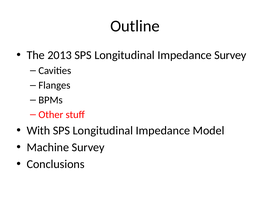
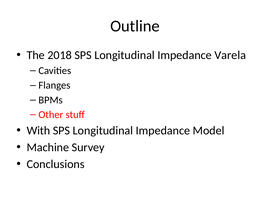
2013: 2013 -> 2018 (60, 55)
Impedance Survey: Survey -> Varela (230, 55)
